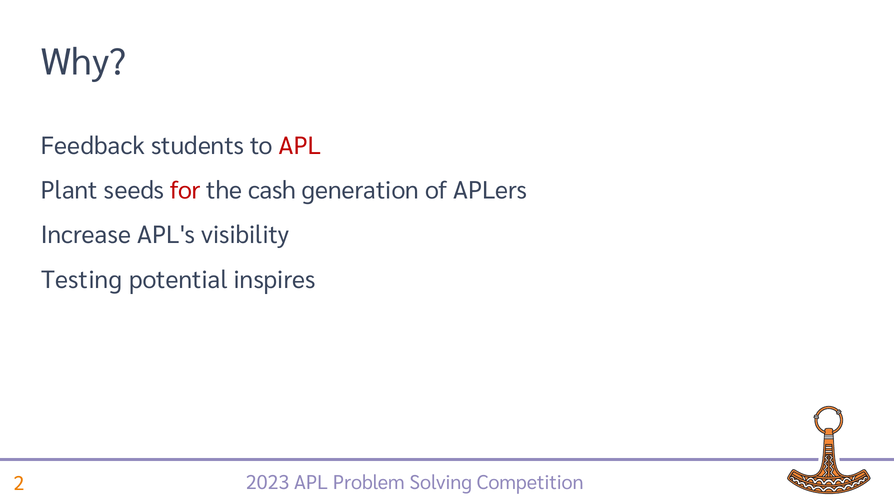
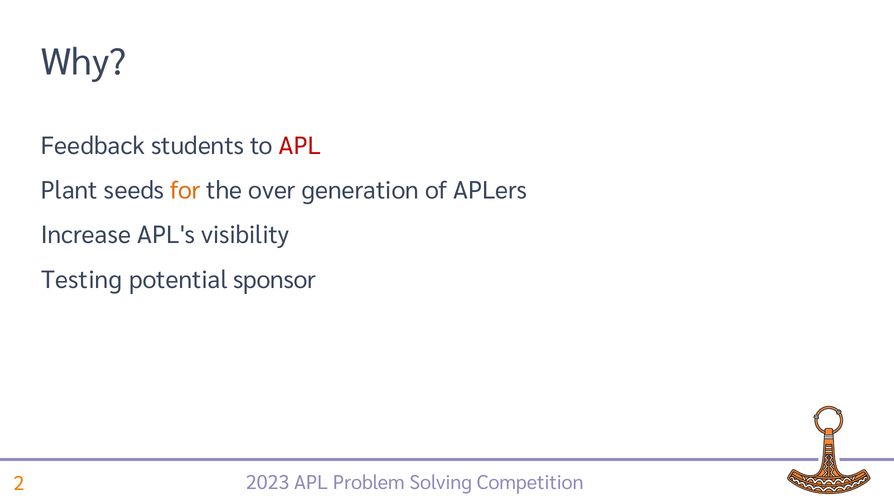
for colour: red -> orange (185, 191)
cash: cash -> over (272, 191)
inspires: inspires -> sponsor (275, 280)
